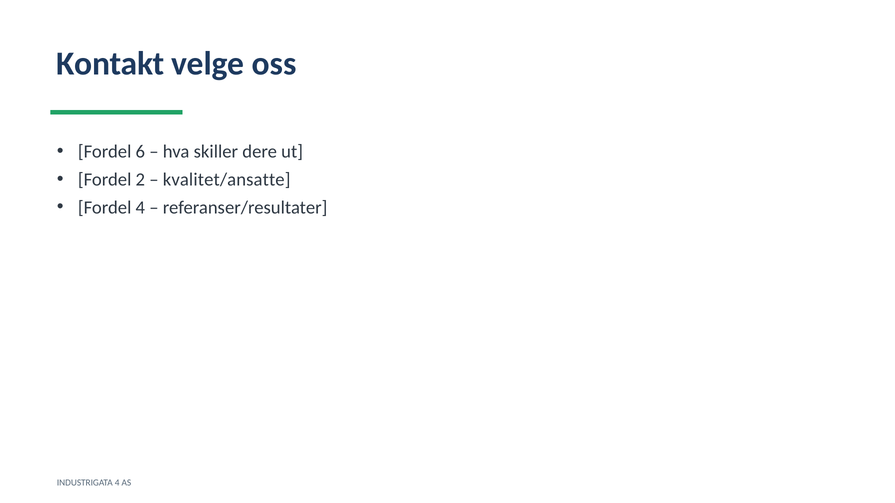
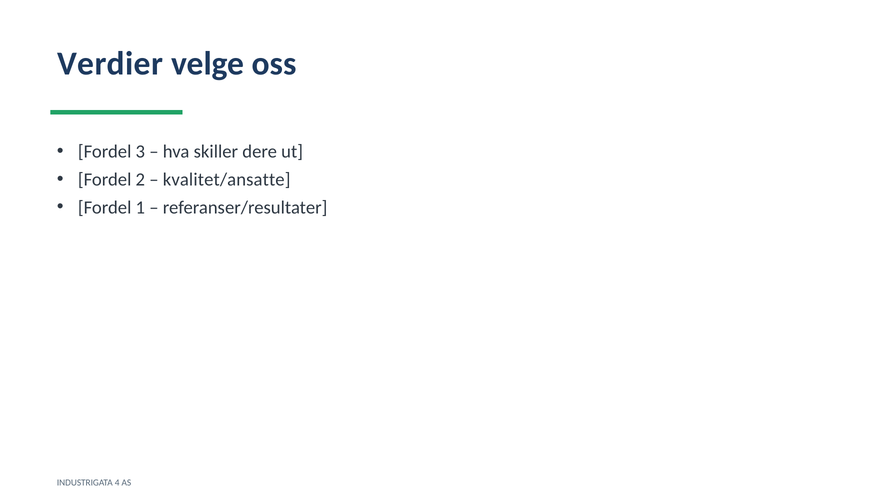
Kontakt: Kontakt -> Verdier (110, 64)
6: 6 -> 3 (140, 152)
Fordel 4: 4 -> 1 (140, 208)
